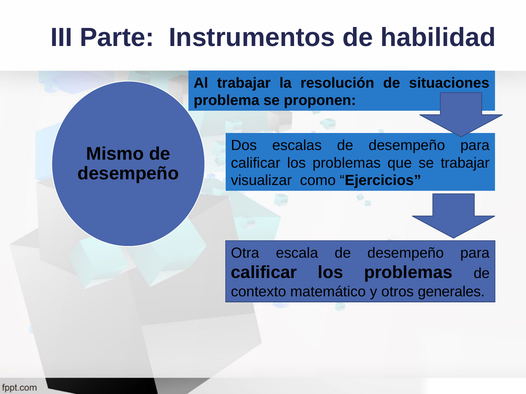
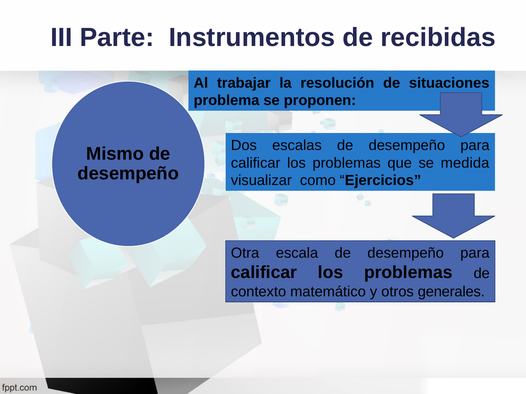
habilidad: habilidad -> recibidas (438, 38)
se trabajar: trabajar -> medida (465, 163)
